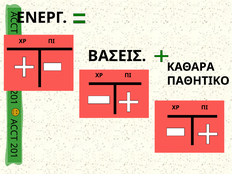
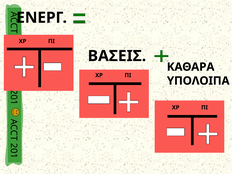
ΠΑΘΗΤΙΚΟ: ΠΑΘΗΤΙΚΟ -> ΥΠΟΛΟΙΠΑ (198, 81)
